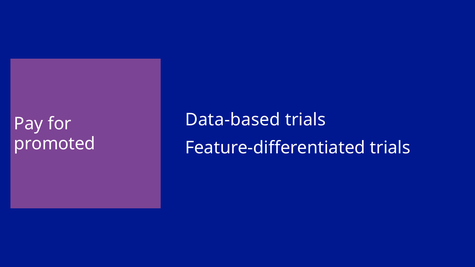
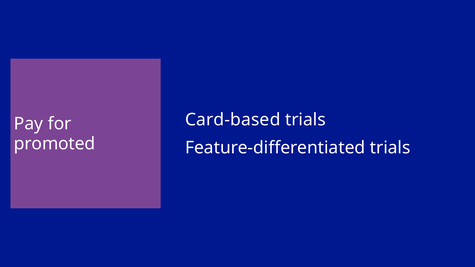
Data-based: Data-based -> Card-based (233, 120)
